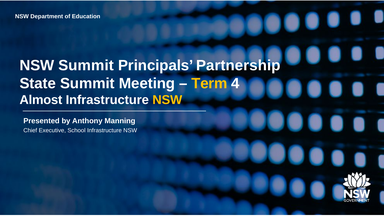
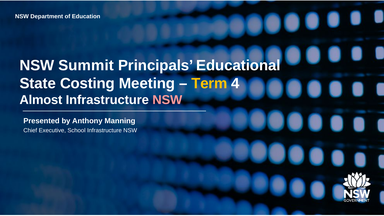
Partnership: Partnership -> Educational (238, 65)
State Summit: Summit -> Costing (87, 83)
NSW colour: yellow -> pink (167, 100)
